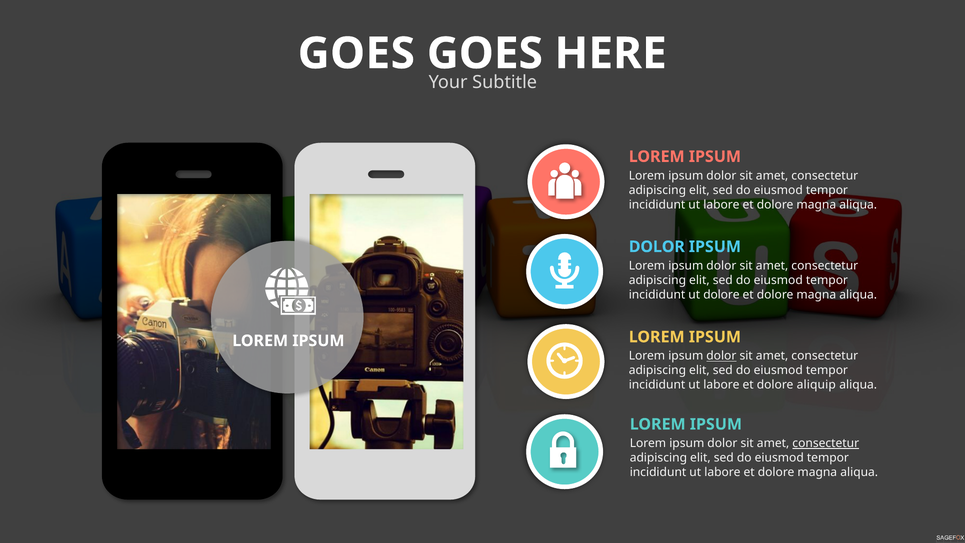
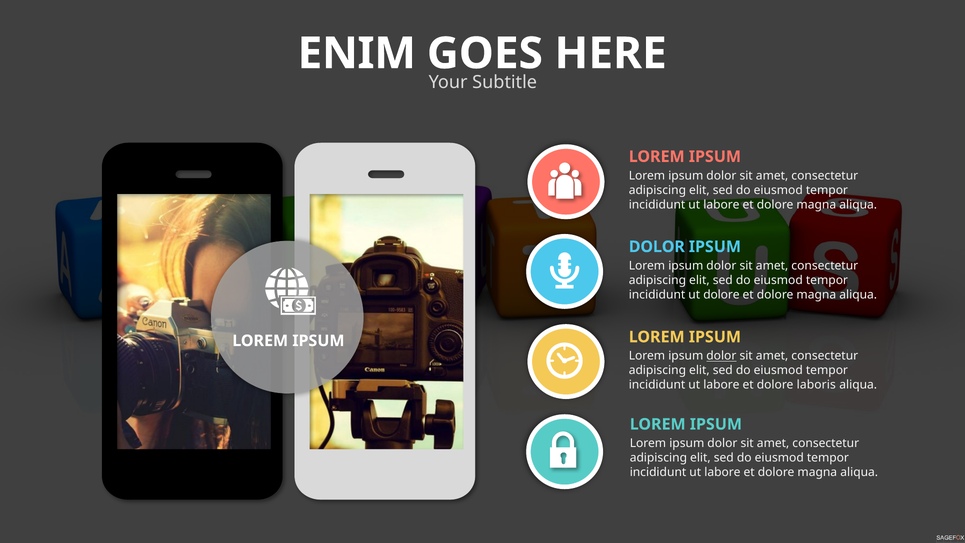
GOES: GOES -> ENIM (357, 54)
aliquip: aliquip -> laboris (816, 385)
consectetur underline: present -> none (826, 443)
